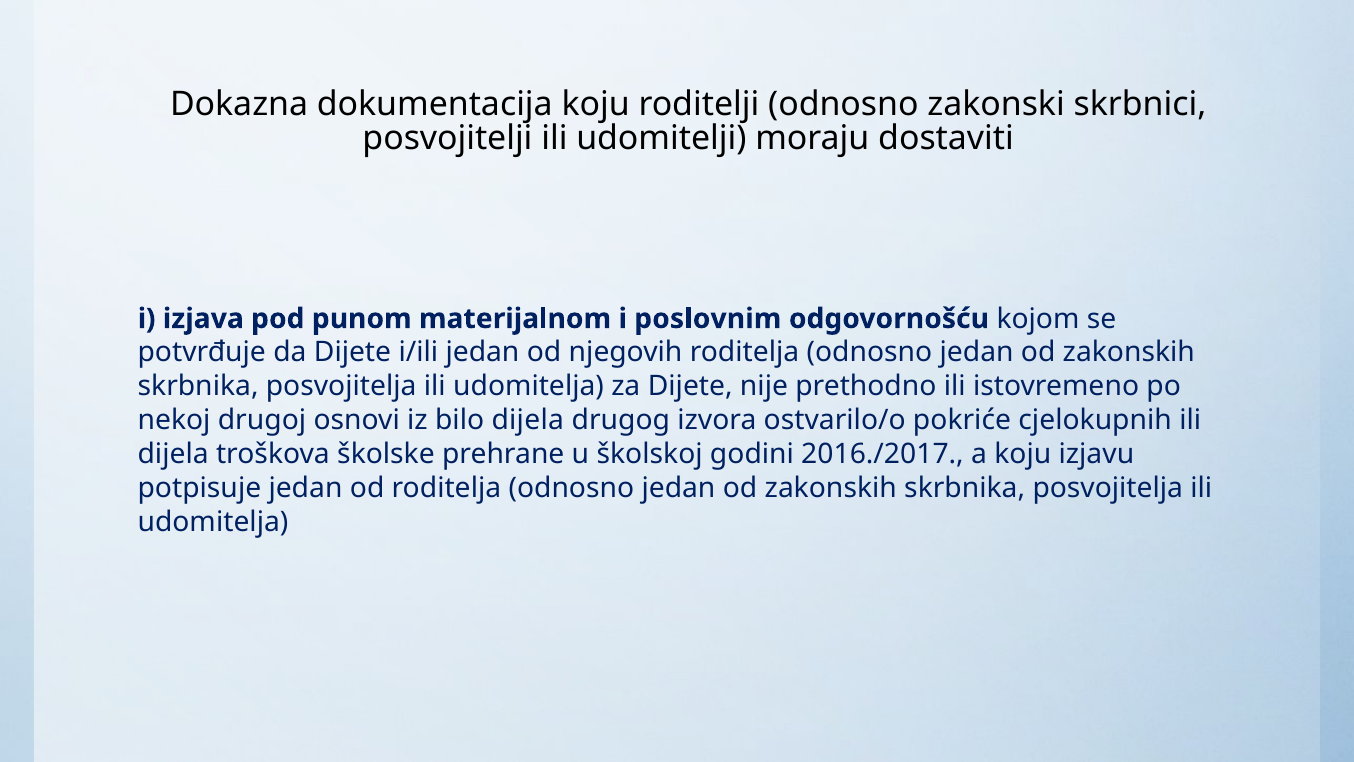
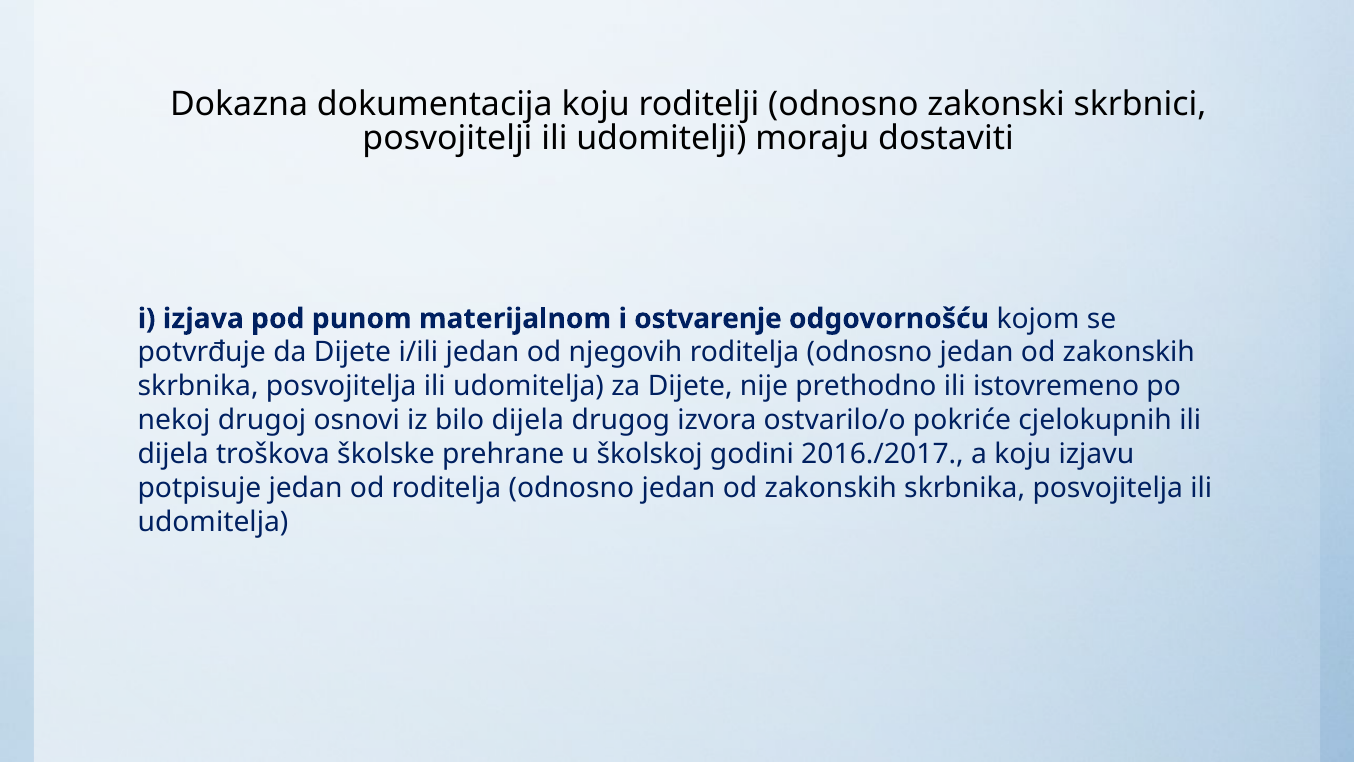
poslovnim: poslovnim -> ostvarenje (708, 319)
